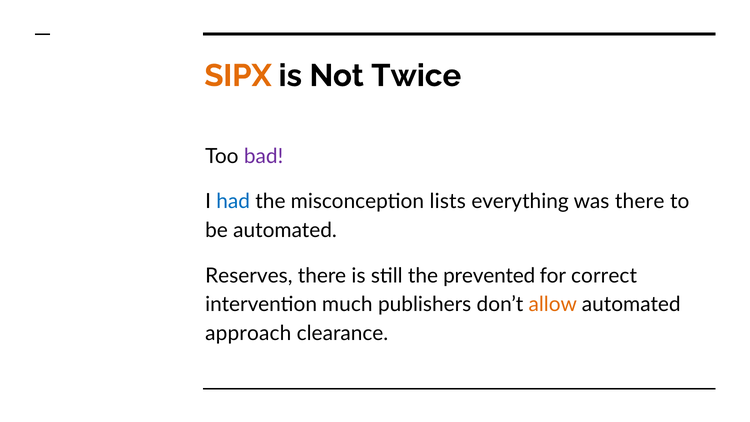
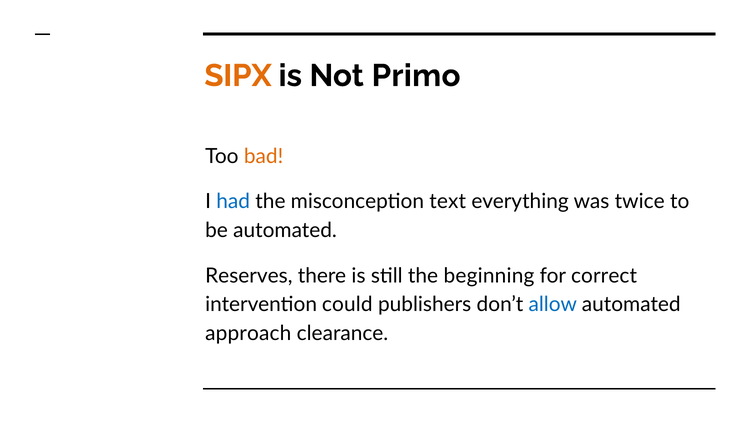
Twice: Twice -> Primo (416, 76)
bad colour: purple -> orange (264, 156)
lists: lists -> text (448, 202)
was there: there -> twice (640, 202)
prevented: prevented -> beginning (489, 276)
much: much -> could (347, 304)
allow colour: orange -> blue (553, 304)
